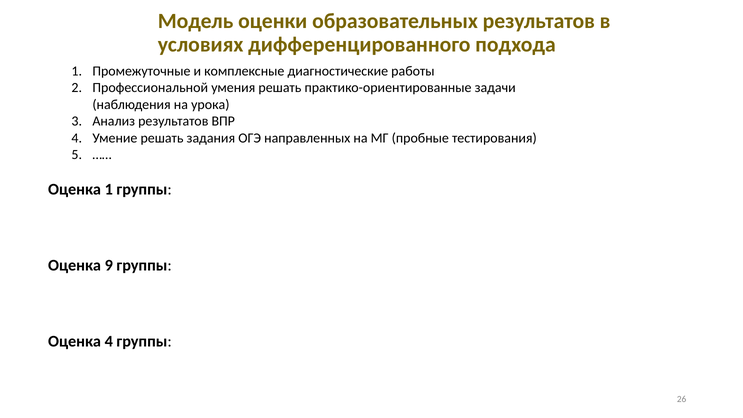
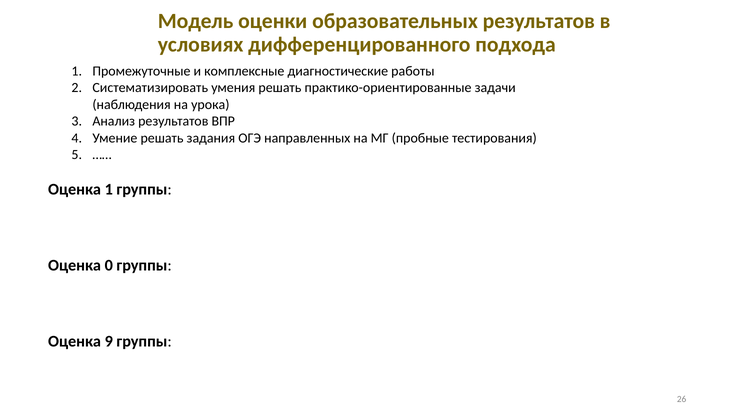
Профессиональной: Профессиональной -> Систематизировать (150, 88)
9: 9 -> 0 (109, 265)
Оценка 4: 4 -> 9 (109, 341)
